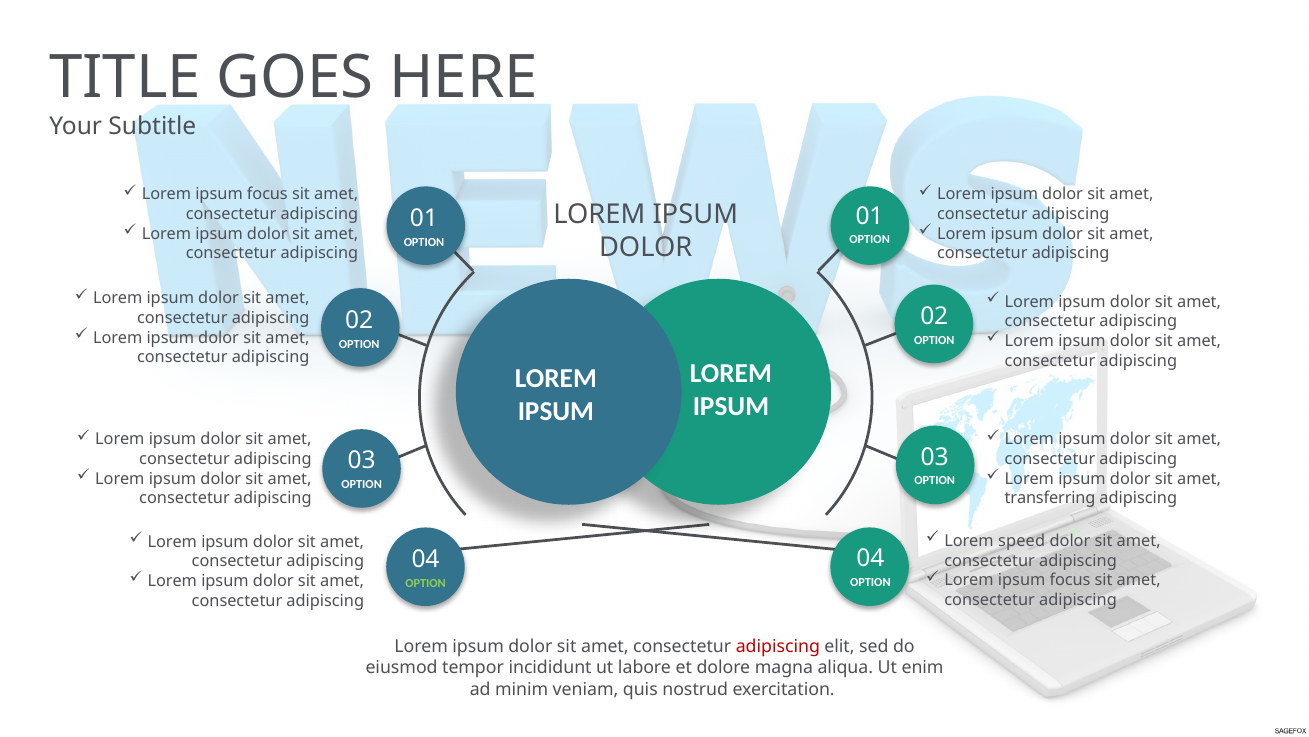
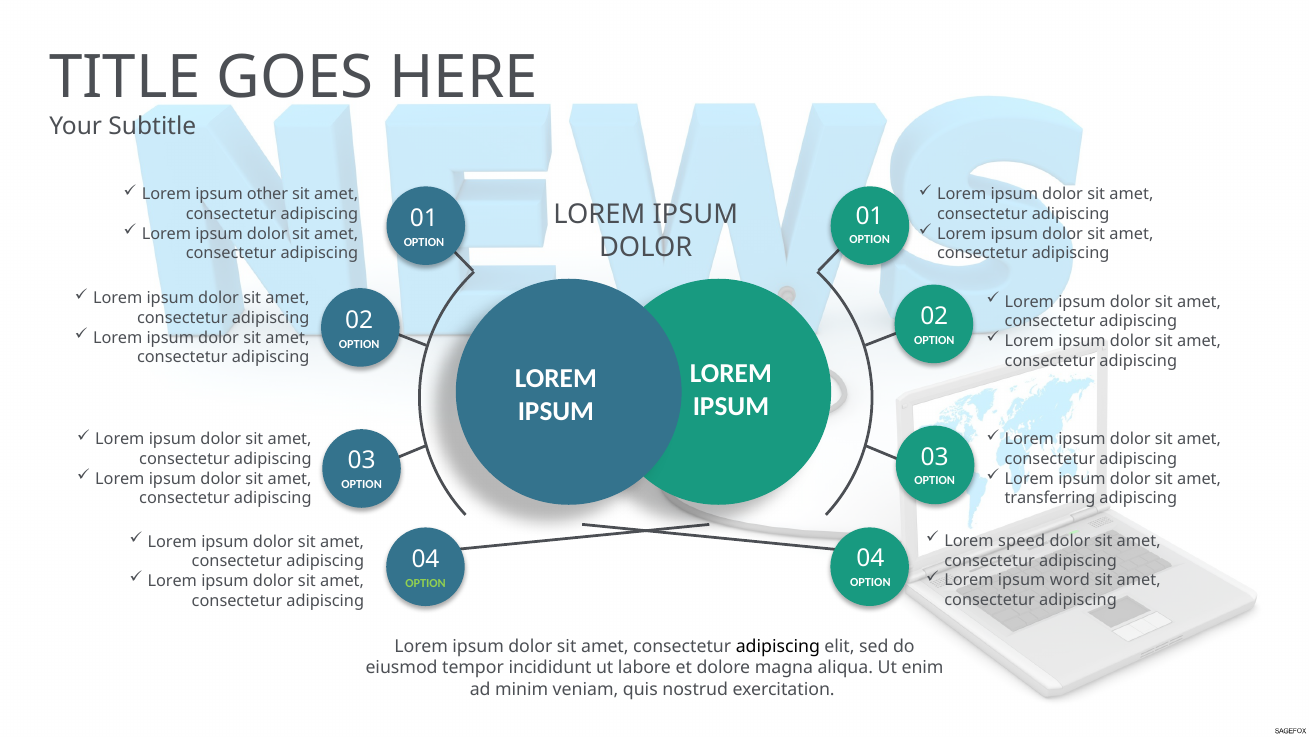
focus: focus -> other (267, 194)
focus: focus -> word (1070, 580)
adipiscing colour: red -> black (778, 646)
